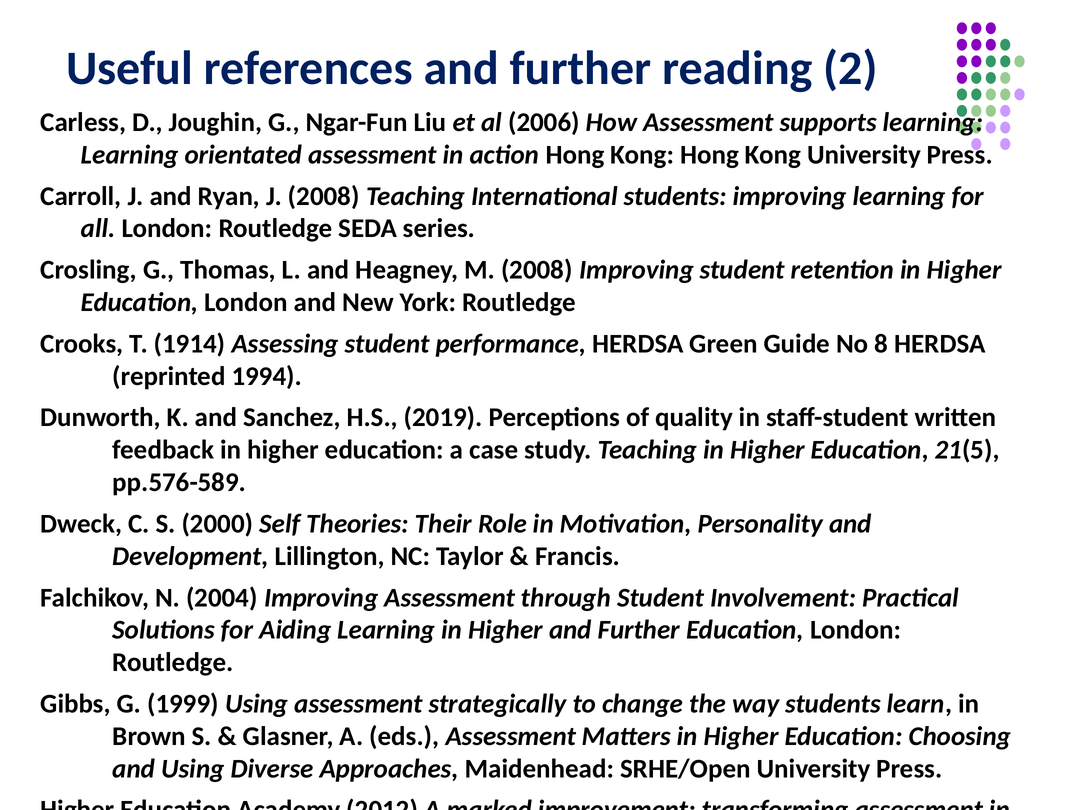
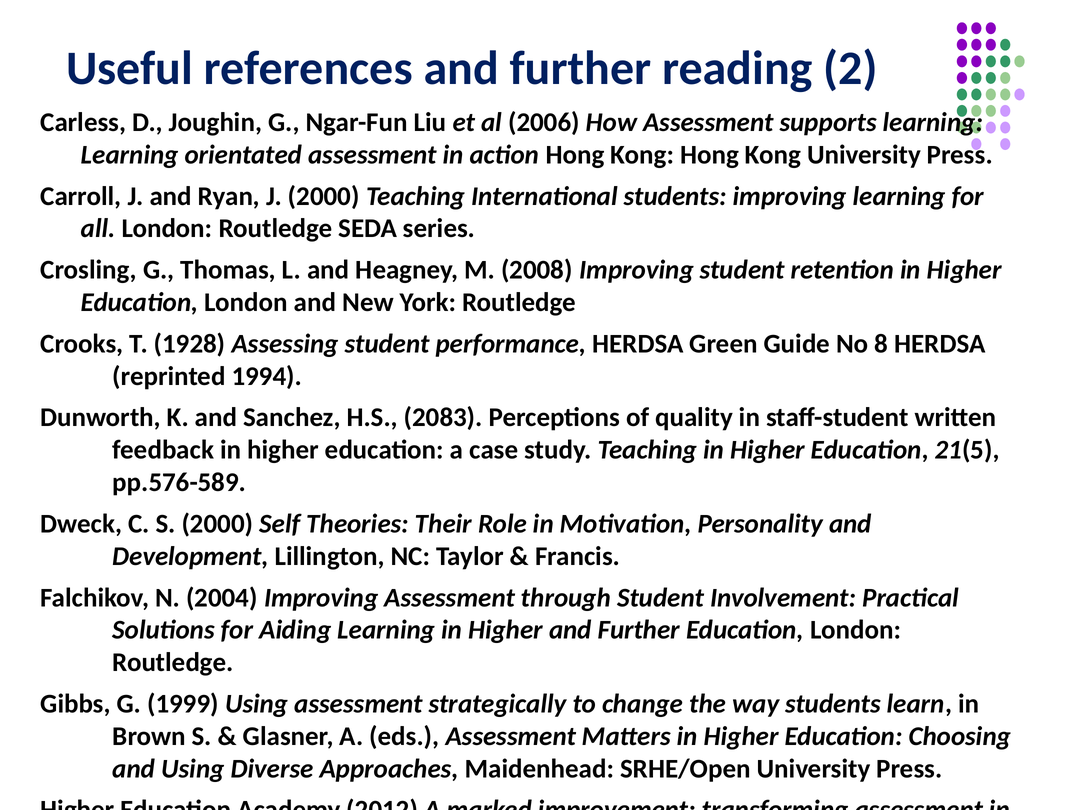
J 2008: 2008 -> 2000 (324, 196)
1914: 1914 -> 1928 (190, 344)
2019: 2019 -> 2083 (443, 418)
